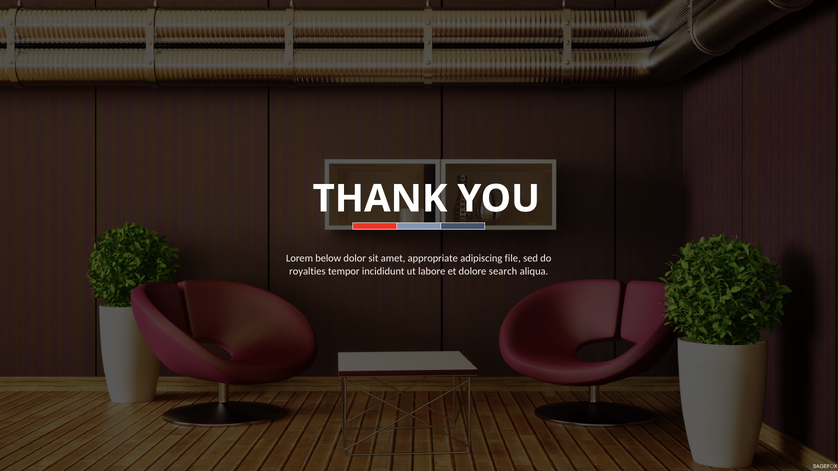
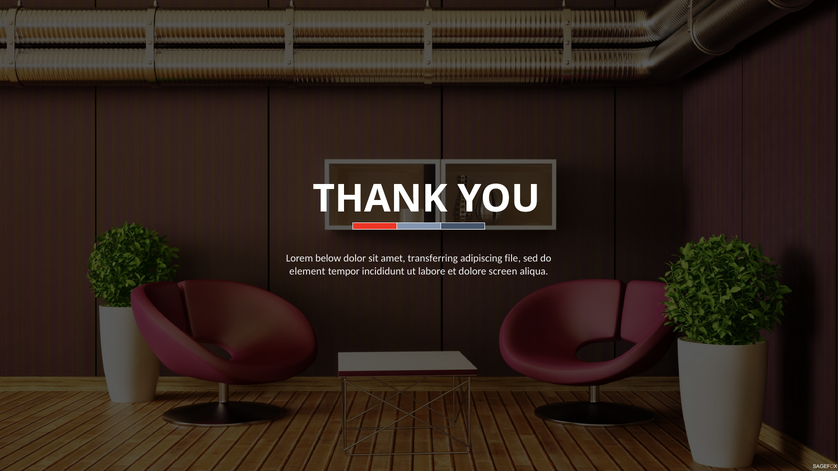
appropriate: appropriate -> transferring (433, 259)
royalties: royalties -> element (307, 271)
search: search -> screen (503, 271)
